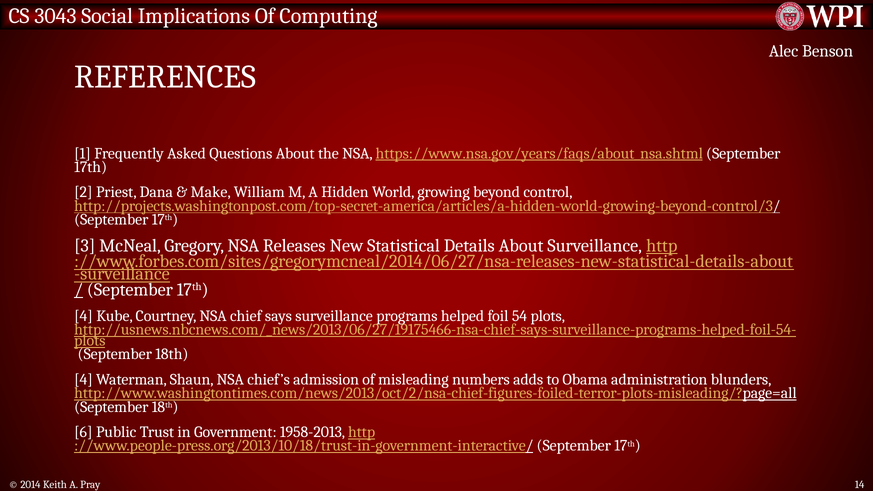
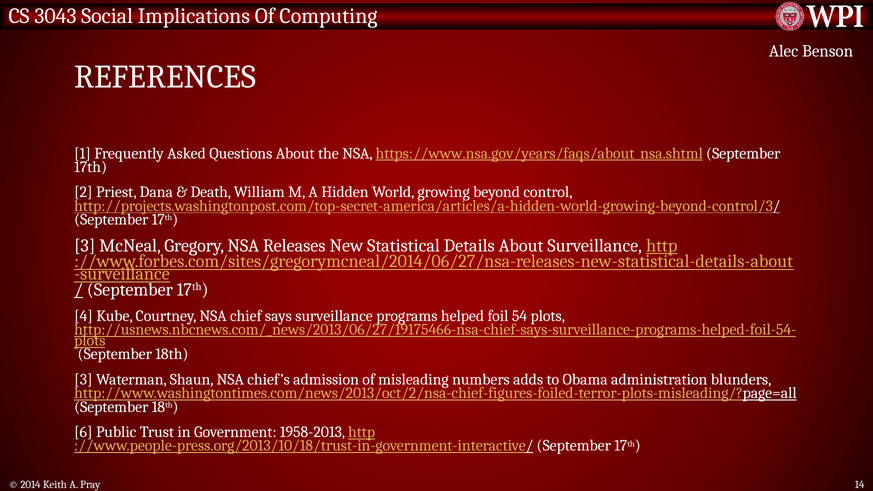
Make: Make -> Death (211, 192)
4: 4 -> 3 (83, 380)
